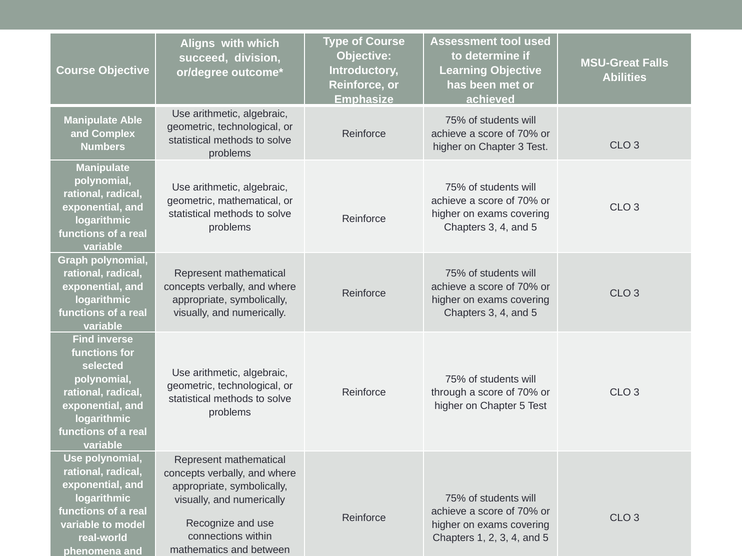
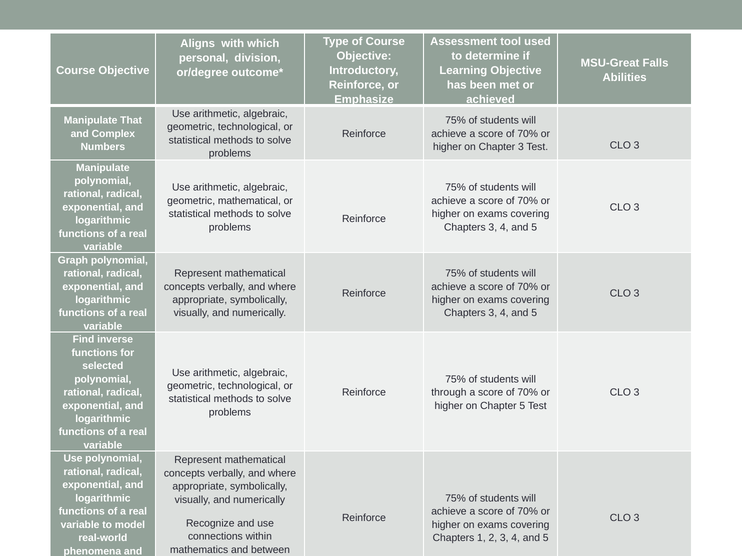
succeed: succeed -> personal (204, 58)
Able: Able -> That (131, 121)
